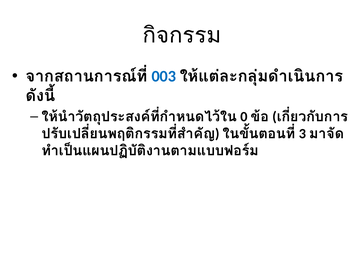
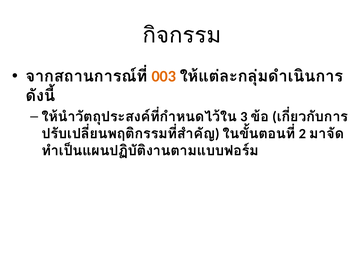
003 colour: blue -> orange (164, 76)
0: 0 -> 3 (244, 117)
3: 3 -> 2 (302, 134)
